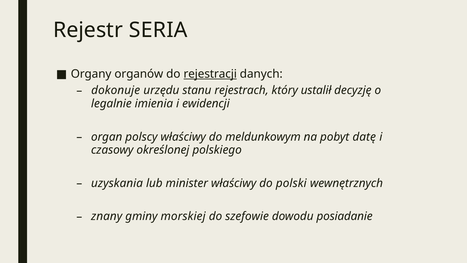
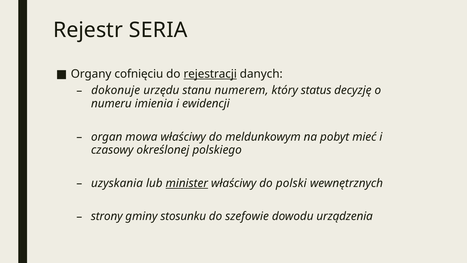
organów: organów -> cofnięciu (139, 74)
rejestrach: rejestrach -> numerem (241, 90)
ustalił: ustalił -> status (316, 90)
legalnie: legalnie -> numeru (111, 104)
polscy: polscy -> mowa (141, 137)
datę: datę -> mieć (364, 137)
minister underline: none -> present (187, 183)
znany: znany -> strony (107, 216)
morskiej: morskiej -> stosunku (183, 216)
posiadanie: posiadanie -> urządzenia (345, 216)
